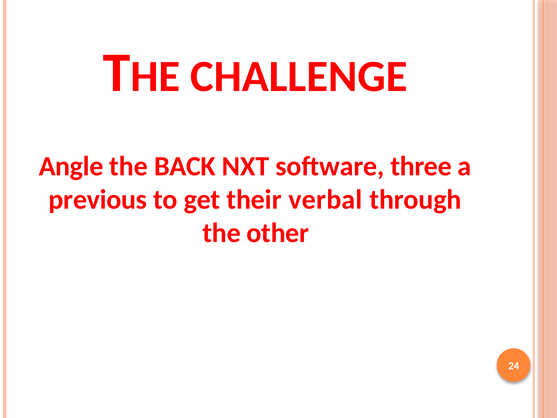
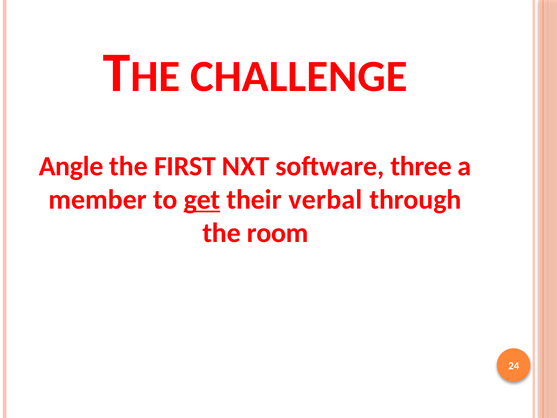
BACK: BACK -> FIRST (185, 166)
previous: previous -> member (98, 200)
get underline: none -> present (202, 200)
other: other -> room (278, 233)
